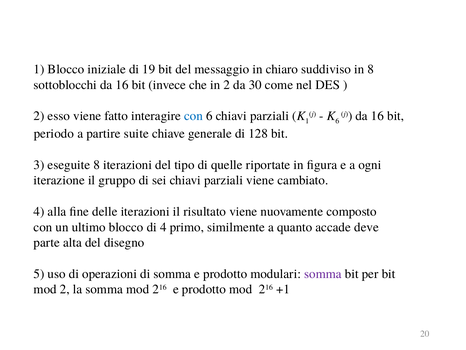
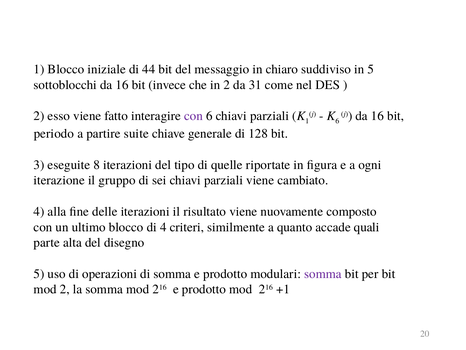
19: 19 -> 44 (149, 69)
in 8: 8 -> 5 (371, 69)
30: 30 -> 31 (255, 85)
con colour: blue -> purple (193, 116)
primo: primo -> criteri (187, 227)
deve: deve -> quali (367, 227)
